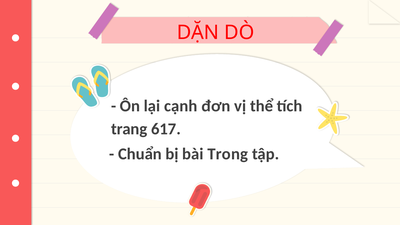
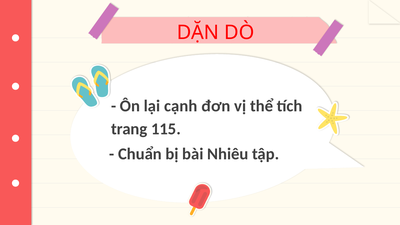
617: 617 -> 115 (166, 129)
Trong: Trong -> Nhiêu (228, 154)
